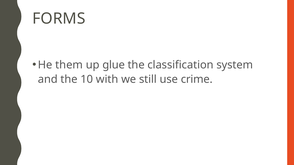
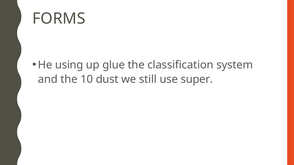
them: them -> using (69, 65)
with: with -> dust (107, 79)
crime: crime -> super (197, 79)
